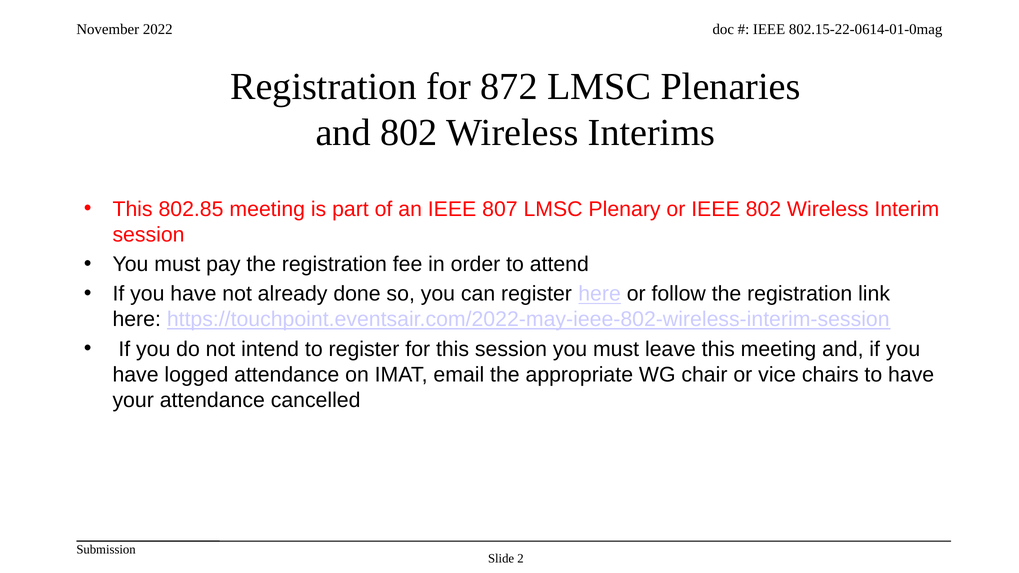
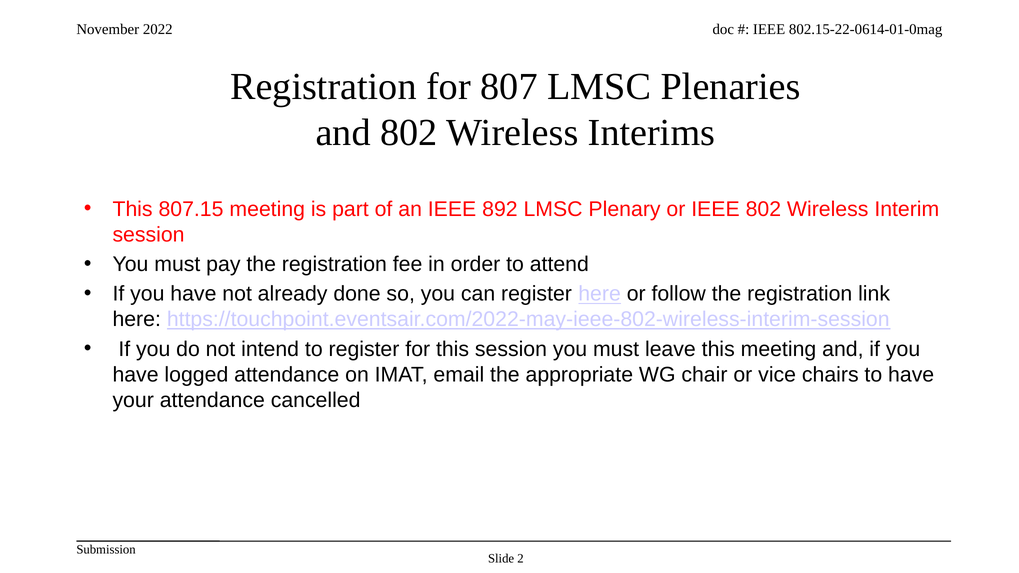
872: 872 -> 807 (509, 87)
802.85: 802.85 -> 807.15 (191, 209)
807: 807 -> 892 (500, 209)
